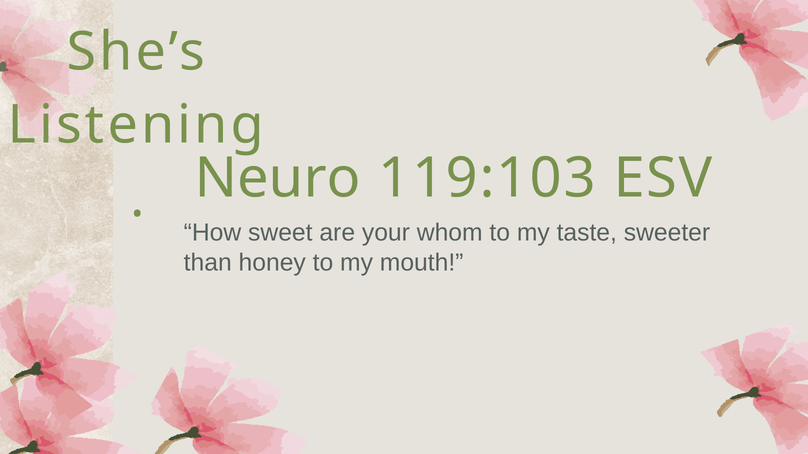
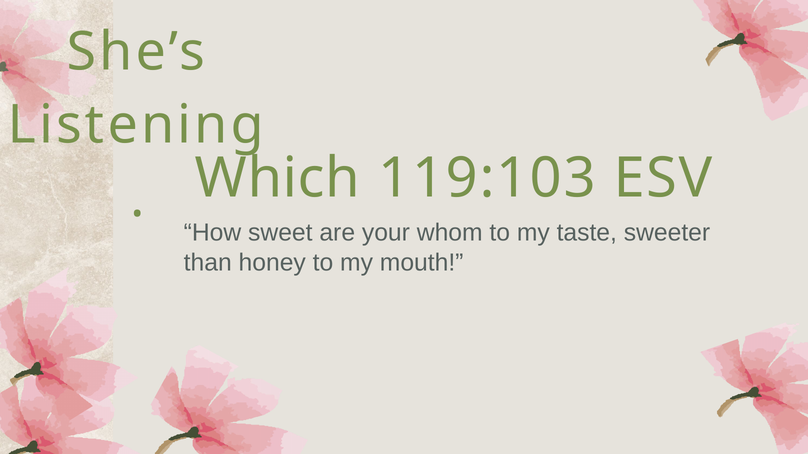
Neuro: Neuro -> Which (277, 178)
